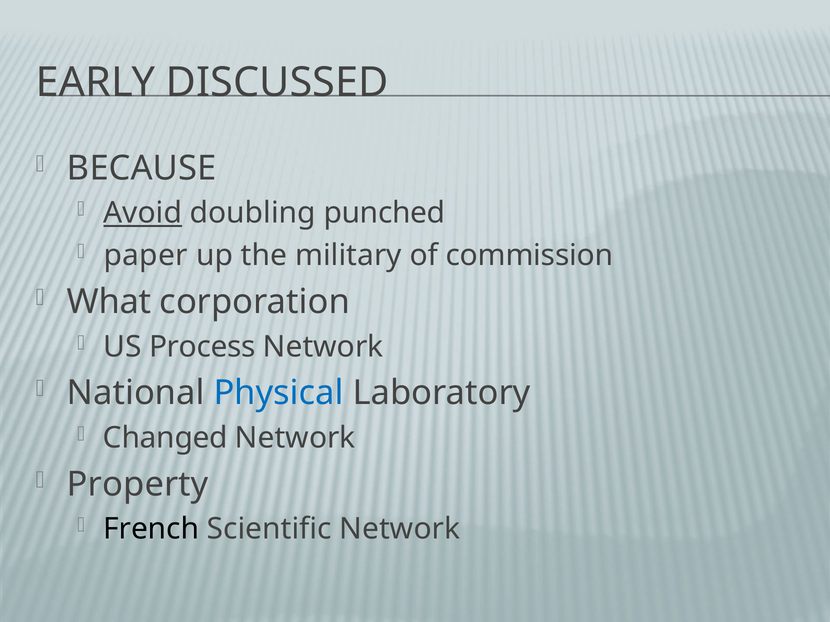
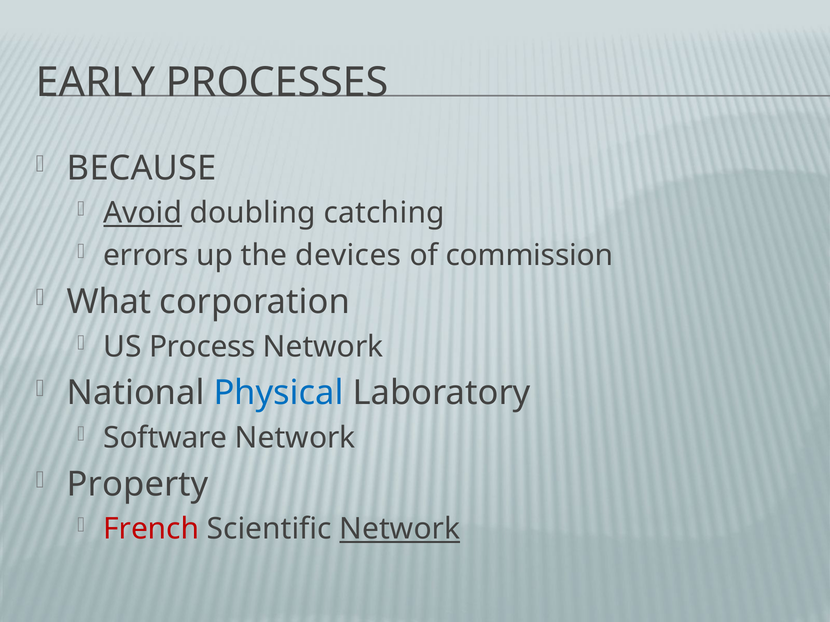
DISCUSSED: DISCUSSED -> PROCESSES (277, 82)
punched: punched -> catching (384, 213)
paper: paper -> errors (146, 256)
military: military -> devices (348, 256)
Changed: Changed -> Software (165, 438)
French colour: black -> red (151, 530)
Network underline: none -> present (400, 530)
